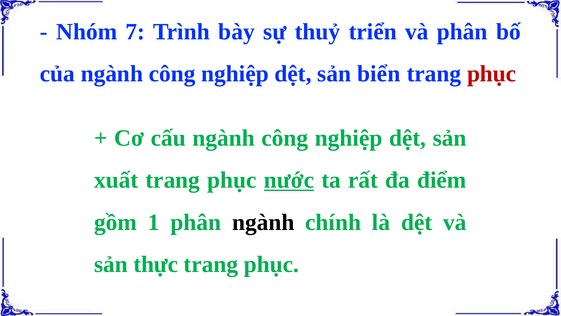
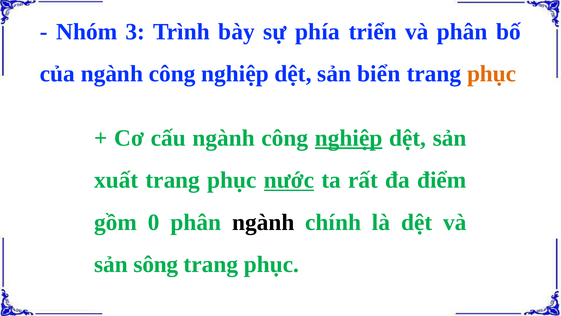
7: 7 -> 3 (135, 32)
thuỷ: thuỷ -> phía (317, 32)
phục colour: red -> orange (492, 74)
nghiệp underline: none -> present (349, 138)
1: 1 -> 0 (154, 222)
thực: thực -> sông (156, 264)
